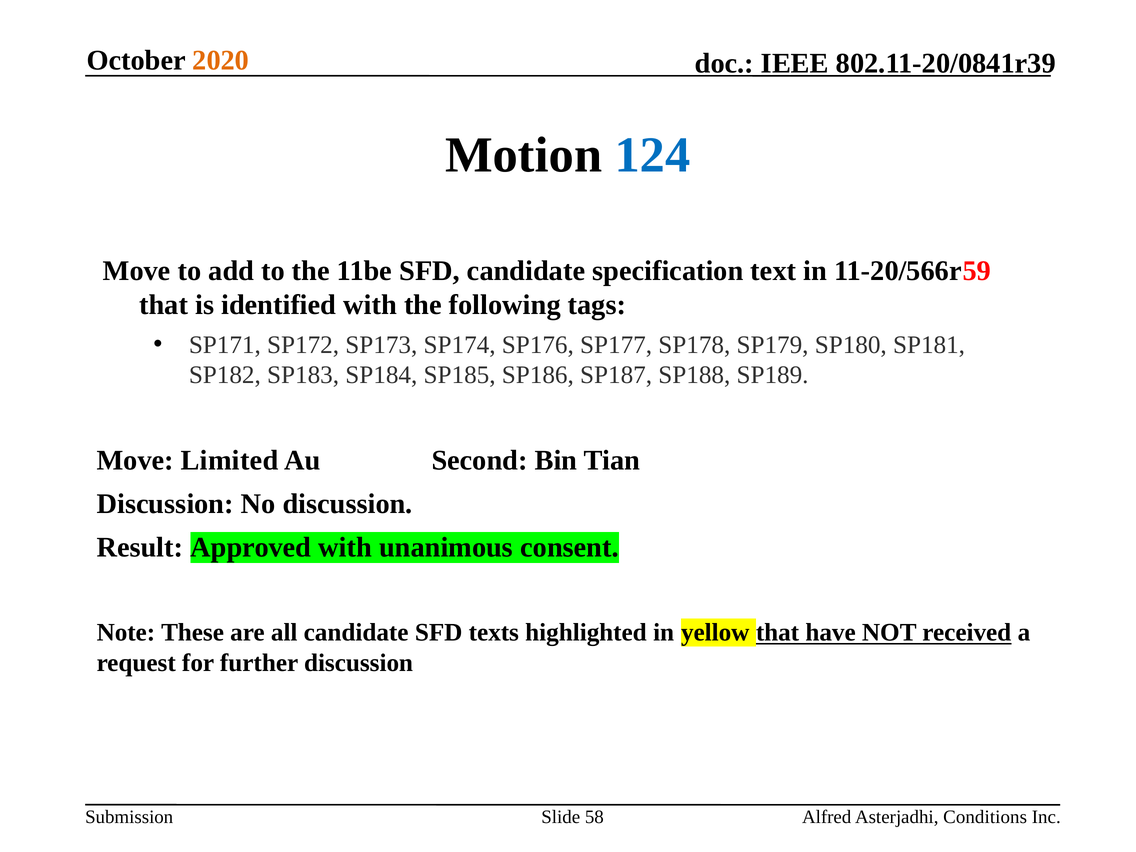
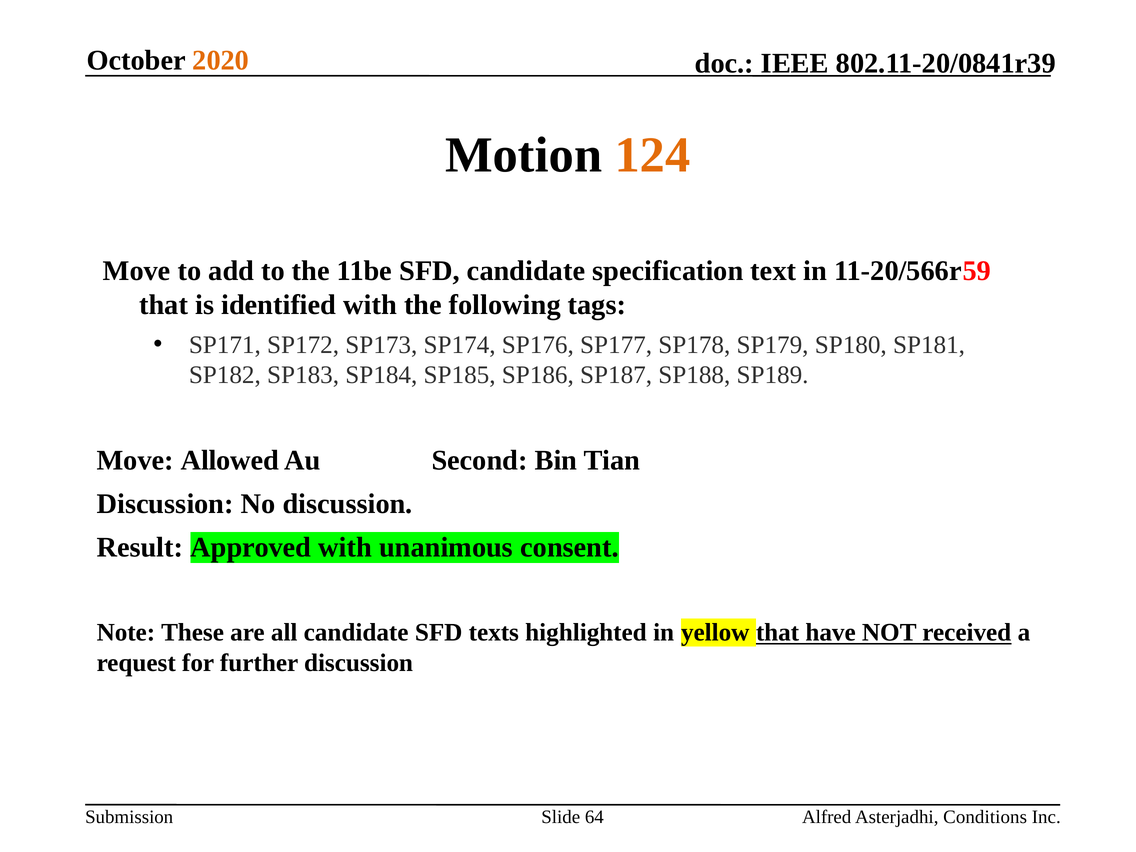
124 colour: blue -> orange (653, 155)
Limited: Limited -> Allowed (230, 461)
58: 58 -> 64 (594, 817)
